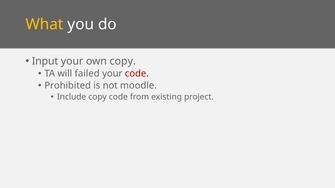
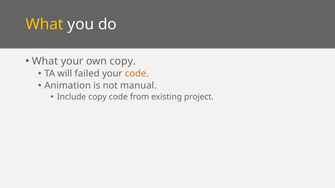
Input: Input -> What (45, 61)
code colour: red -> orange (137, 74)
Prohibited: Prohibited -> Animation (68, 86)
moodle: moodle -> manual (138, 86)
